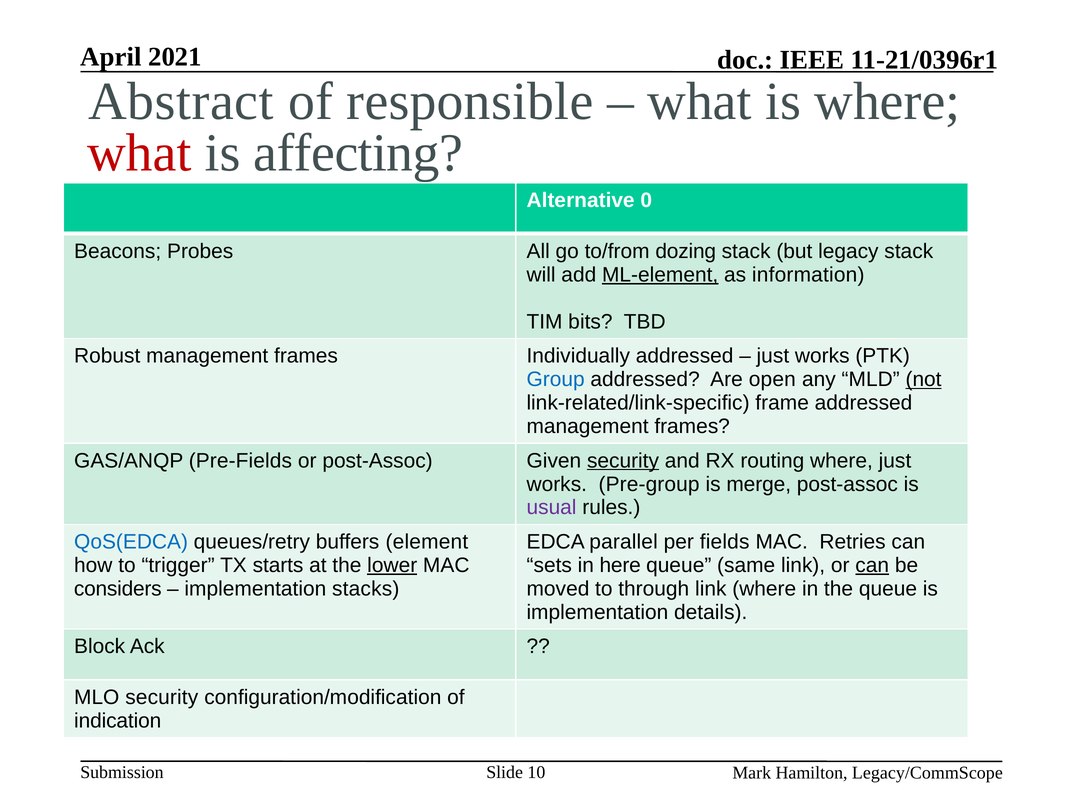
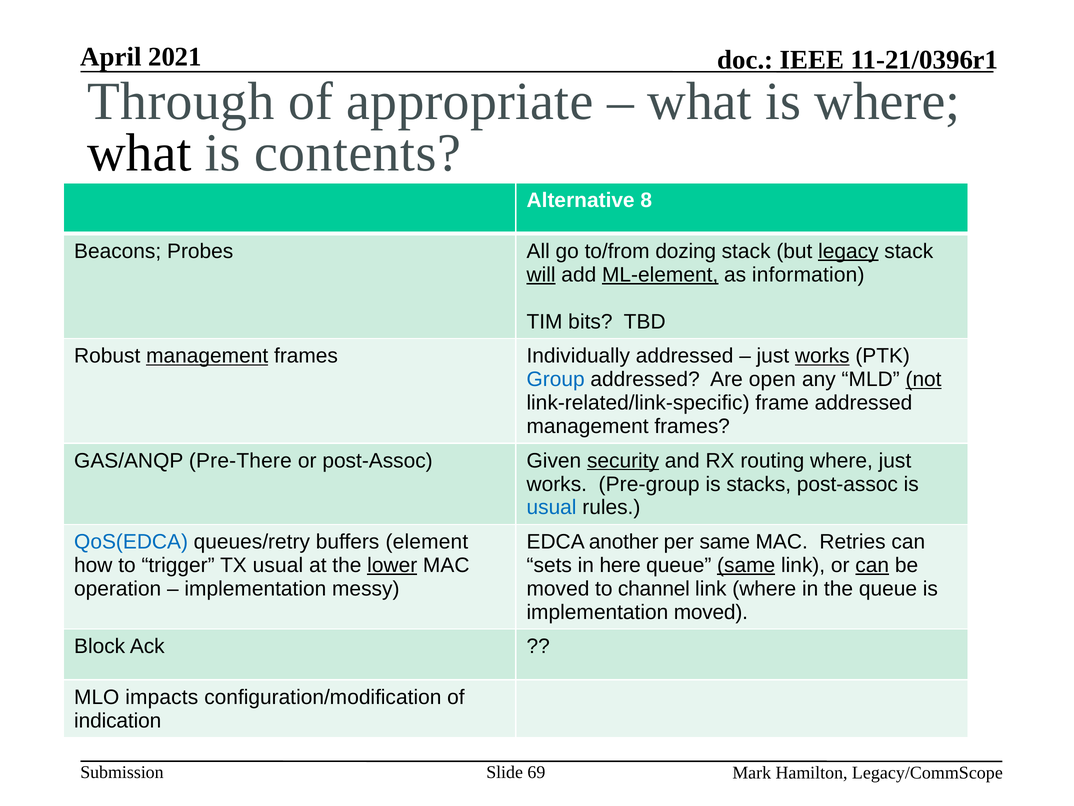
Abstract: Abstract -> Through (181, 101)
responsible: responsible -> appropriate (470, 101)
what colour: red -> black (139, 153)
affecting: affecting -> contents (358, 153)
0: 0 -> 8 (646, 200)
legacy underline: none -> present (848, 251)
will underline: none -> present (541, 275)
management underline: none -> present (207, 356)
works underline: none -> present (822, 356)
Pre-Fields: Pre-Fields -> Pre-There (240, 460)
merge: merge -> stacks (759, 484)
usual colour: purple -> blue (552, 507)
parallel: parallel -> another (624, 542)
per fields: fields -> same (725, 542)
TX starts: starts -> usual (278, 565)
same underline: none -> present (746, 565)
considers: considers -> operation (118, 588)
stacks: stacks -> messy (366, 588)
through: through -> channel (654, 588)
implementation details: details -> moved (711, 612)
MLO security: security -> impacts (162, 697)
10: 10 -> 69 (536, 772)
